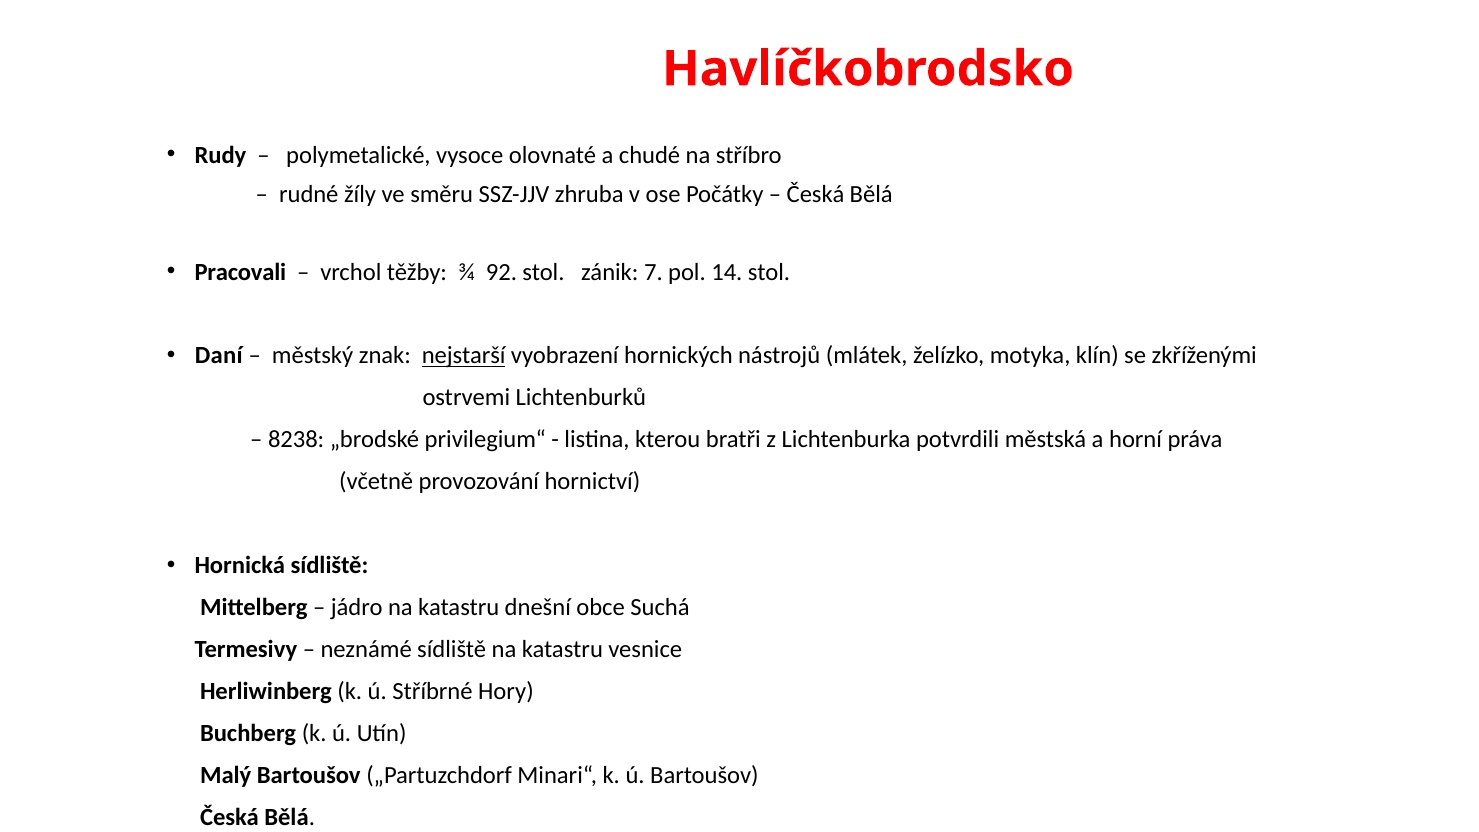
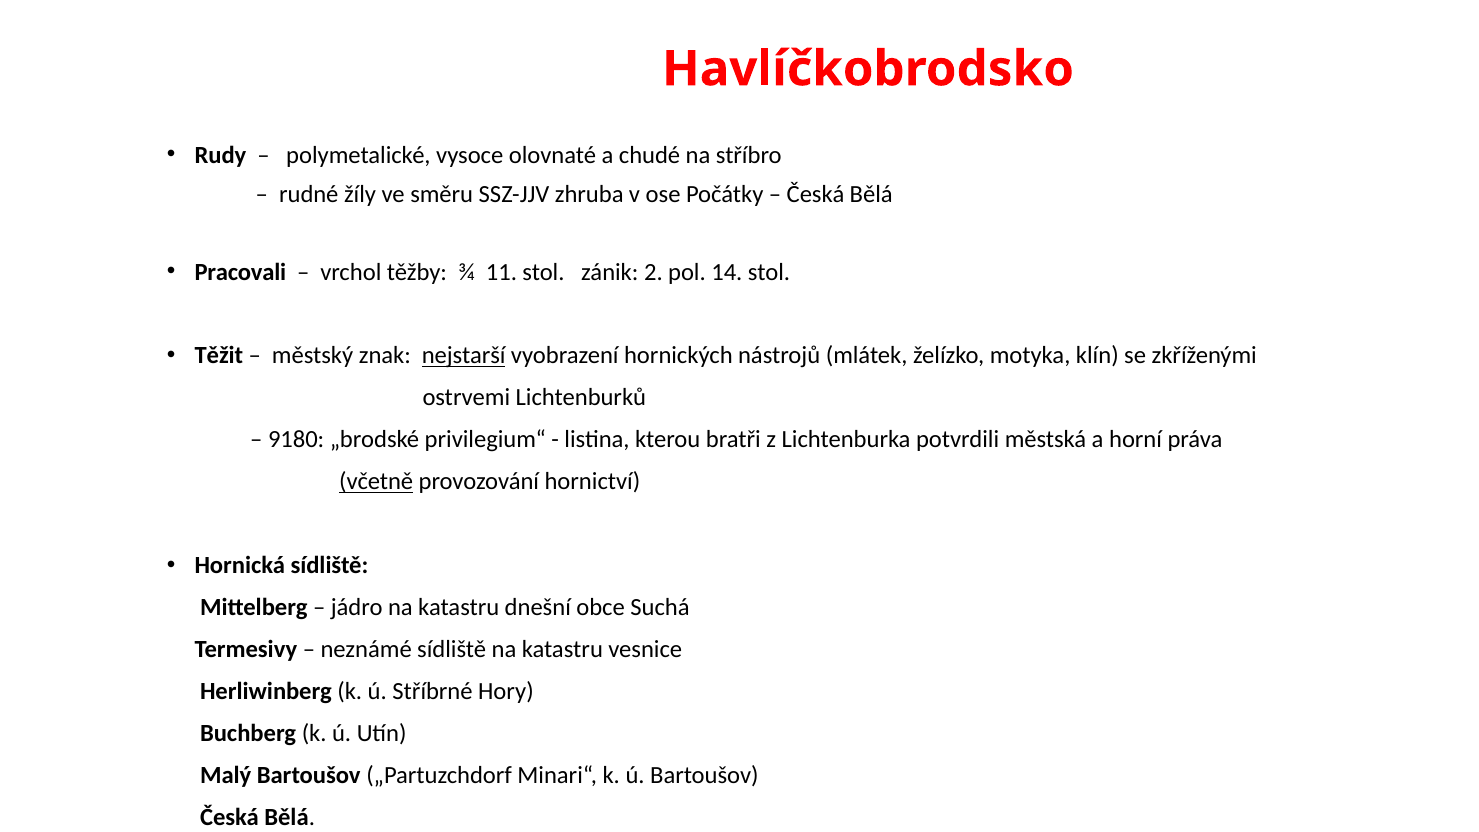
92: 92 -> 11 (501, 272)
7: 7 -> 2 (653, 272)
Daní: Daní -> Těžit (219, 356)
8238: 8238 -> 9180 (296, 440)
včetně underline: none -> present (376, 482)
